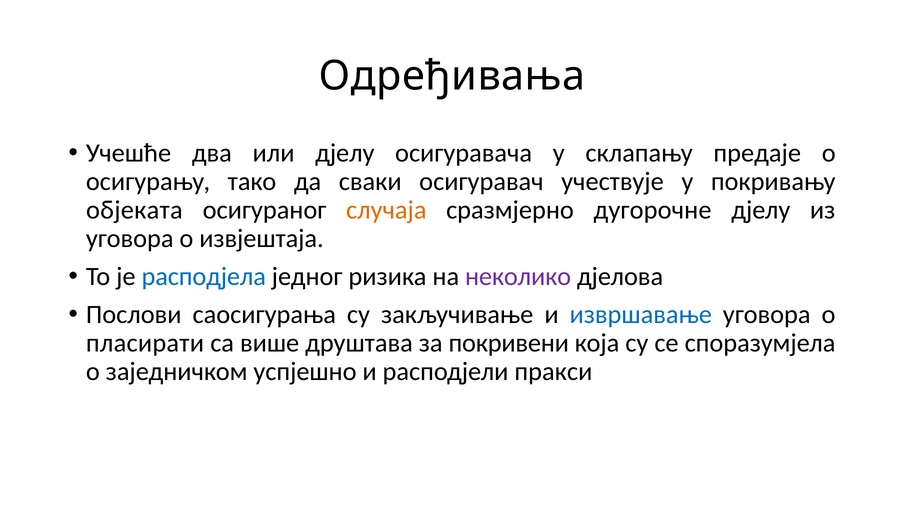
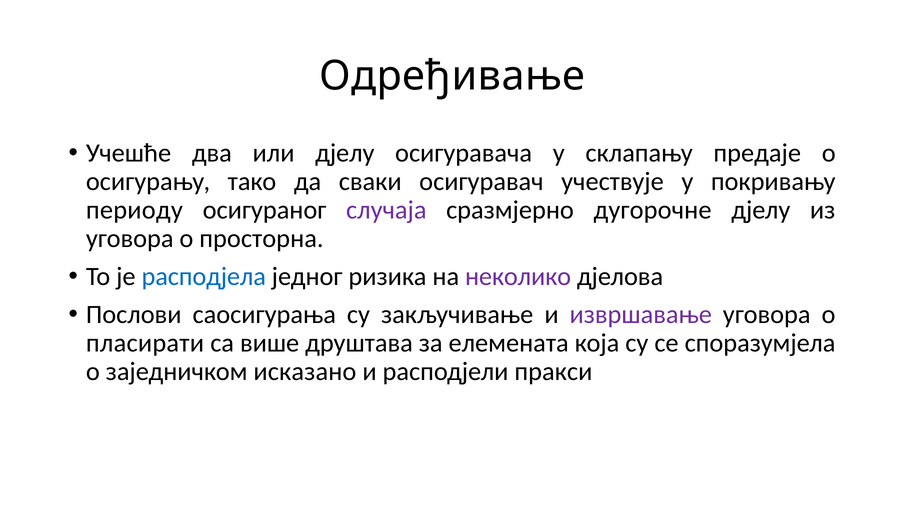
Одређивања: Одређивања -> Одређивање (452, 76)
објеката: објеката -> периоду (134, 210)
случаја colour: orange -> purple (386, 210)
извјештаја: извјештаја -> просторна (261, 239)
извршавање colour: blue -> purple (641, 314)
покривени: покривени -> елемената (509, 343)
успјешно: успјешно -> исказано (305, 371)
